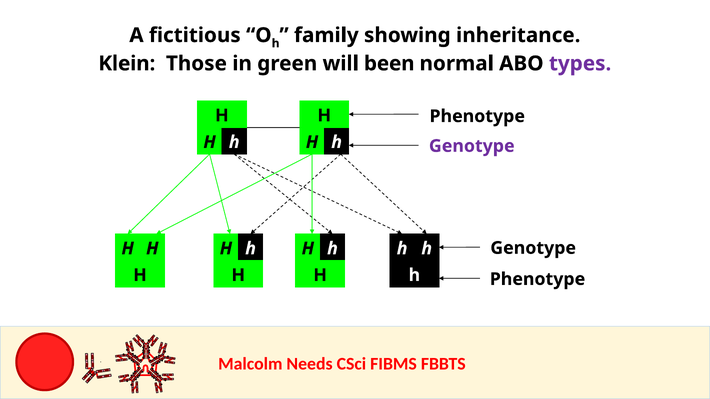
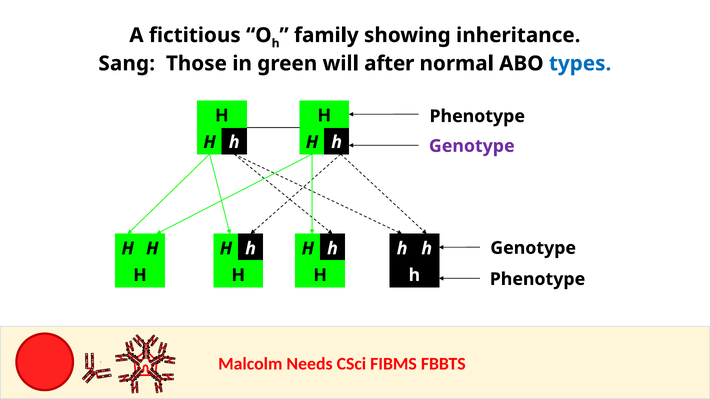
Klein: Klein -> Sang (127, 64)
been: been -> after (389, 64)
types colour: purple -> blue (580, 64)
